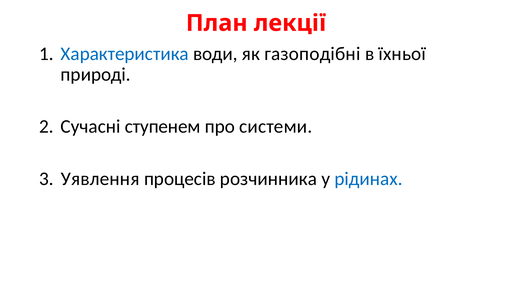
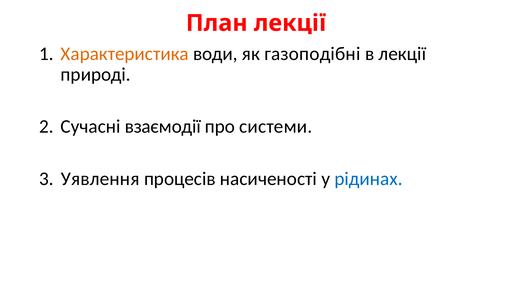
Характеристика colour: blue -> orange (125, 54)
в їхньої: їхньої -> лекції (402, 54)
ступенем: ступенем -> взаємодії (163, 127)
розчинника: розчинника -> насиченості (268, 179)
